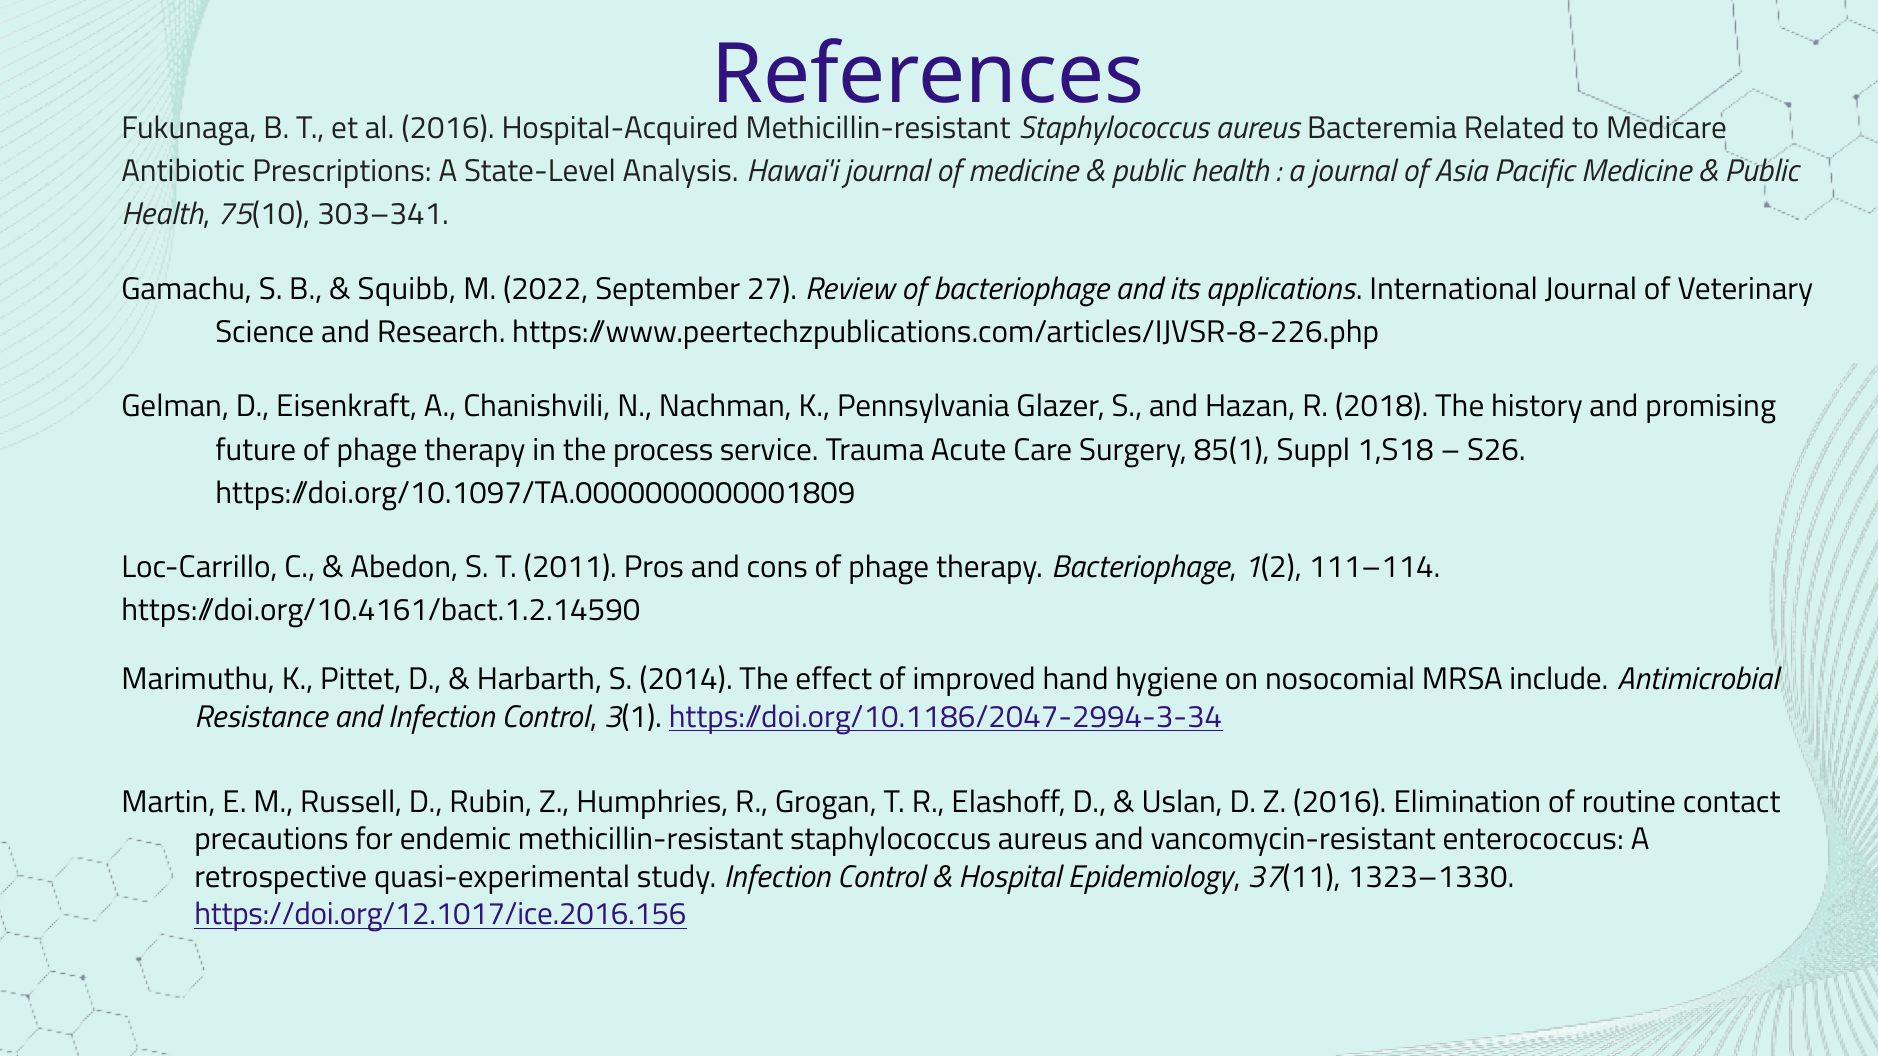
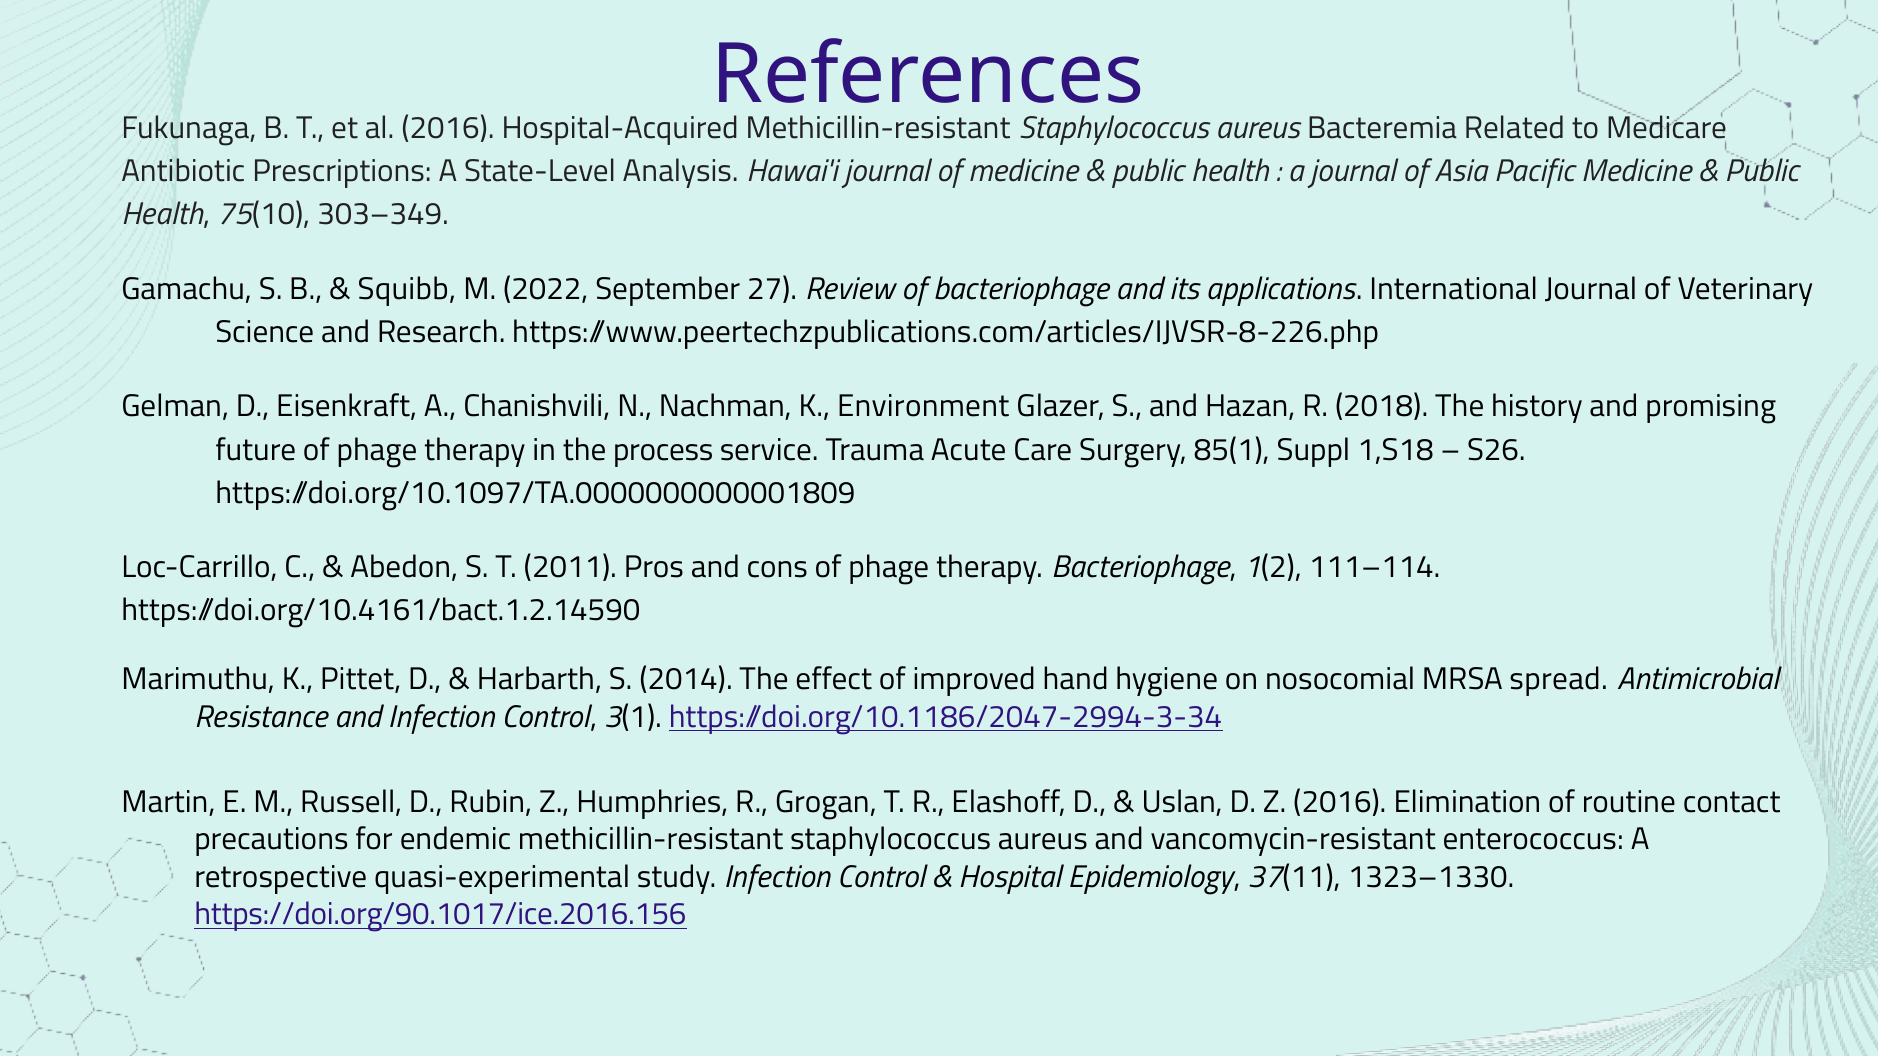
303–341: 303–341 -> 303–349 (383, 215)
Pennsylvania: Pennsylvania -> Environment (923, 407)
include: include -> spread (1559, 680)
https://doi.org/12.1017/ice.2016.156: https://doi.org/12.1017/ice.2016.156 -> https://doi.org/90.1017/ice.2016.156 (440, 915)
